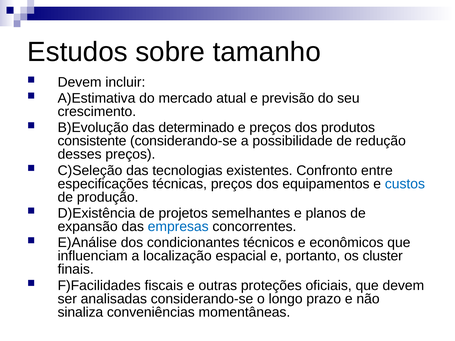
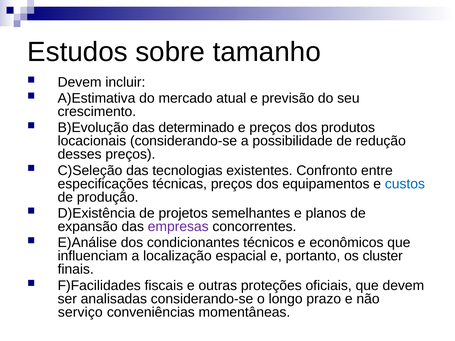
consistente: consistente -> locacionais (92, 141)
empresas colour: blue -> purple (178, 227)
sinaliza: sinaliza -> serviço (80, 312)
